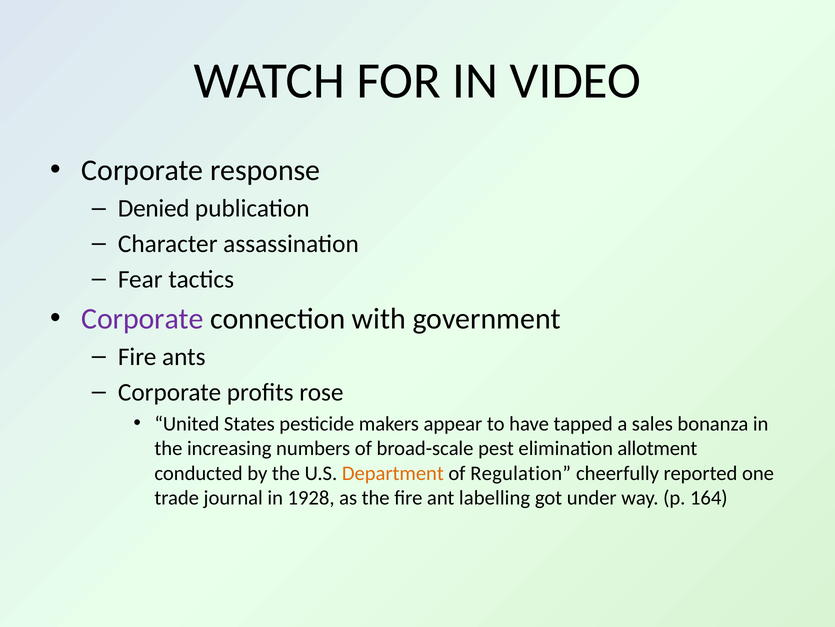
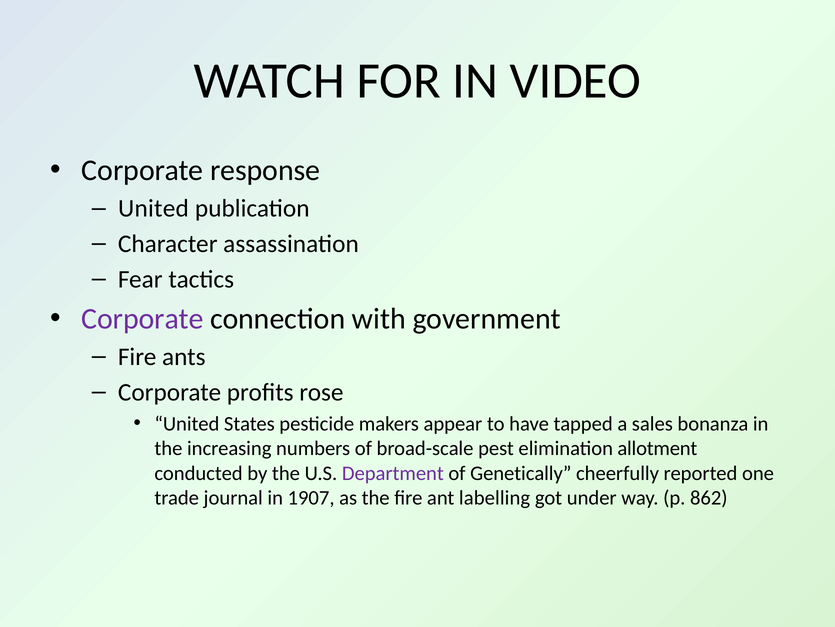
Denied: Denied -> United (153, 208)
Department colour: orange -> purple (393, 473)
Regulation: Regulation -> Genetically (521, 473)
1928: 1928 -> 1907 (311, 497)
164: 164 -> 862 (709, 497)
